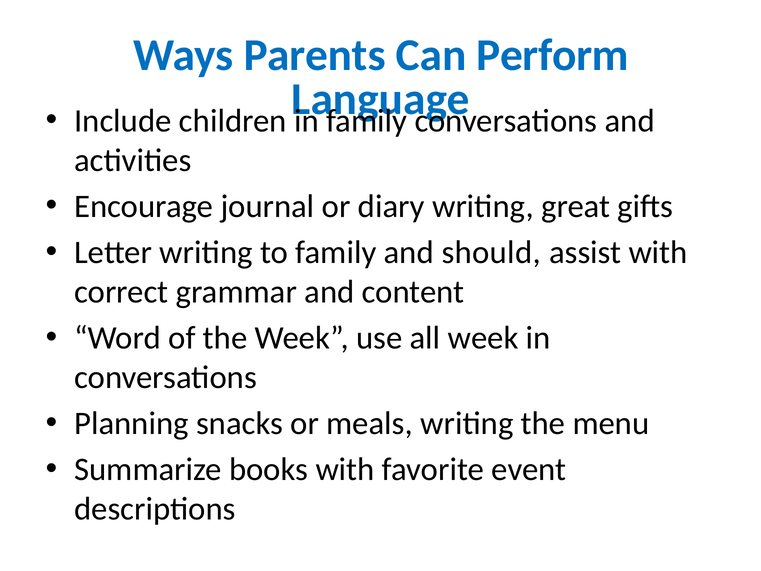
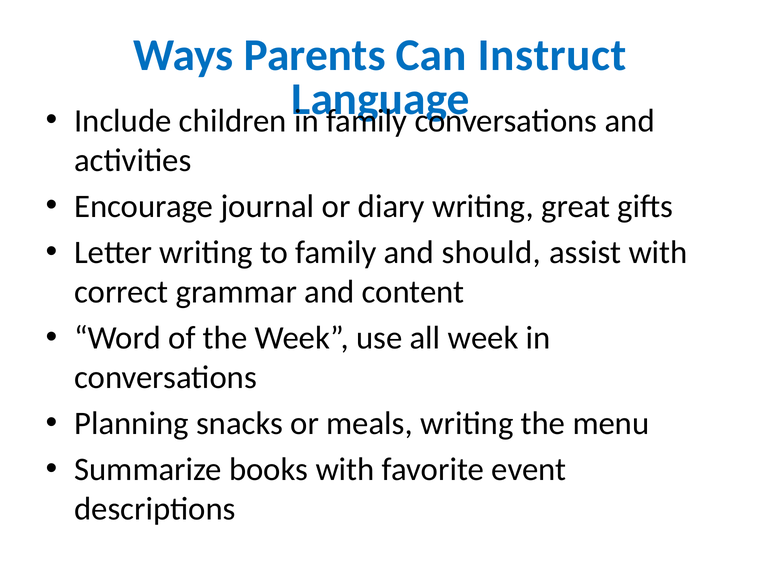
Perform: Perform -> Instruct (552, 55)
